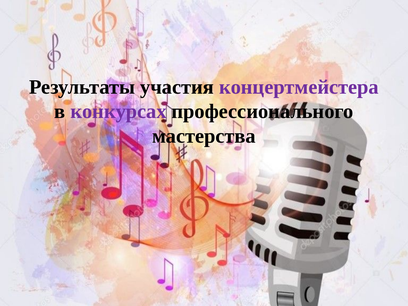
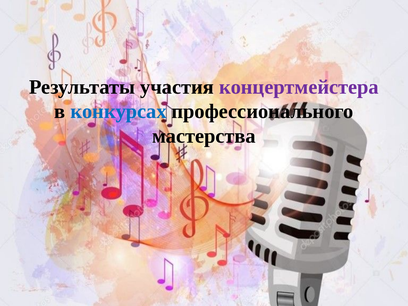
конкурсах colour: purple -> blue (118, 112)
